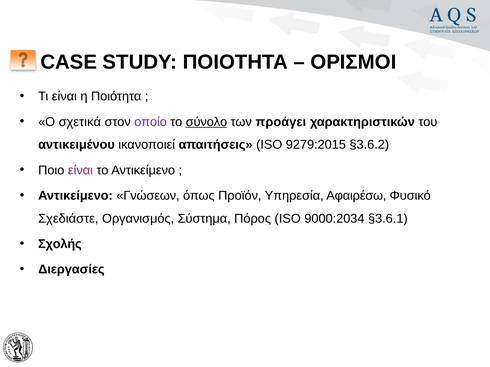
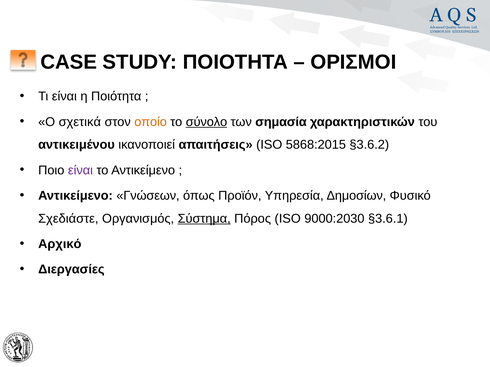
οποίο colour: purple -> orange (151, 122)
προάγει: προάγει -> σημασία (281, 122)
9279:2015: 9279:2015 -> 5868:2015 (316, 145)
Αφαιρέσω: Αφαιρέσω -> Δημοσίων (356, 196)
Σύστημα underline: none -> present (204, 219)
9000:2034: 9000:2034 -> 9000:2030 (334, 219)
Σχολής: Σχολής -> Αρχικό (60, 244)
